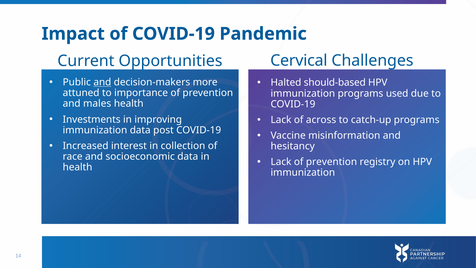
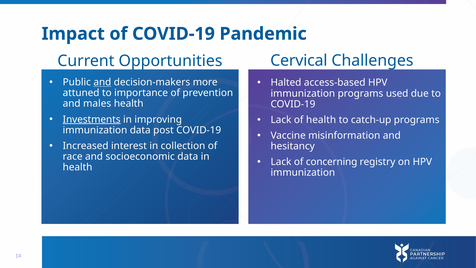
should-based: should-based -> access-based (335, 83)
Investments underline: none -> present (92, 119)
of across: across -> health (321, 120)
Lack of prevention: prevention -> concerning (332, 162)
